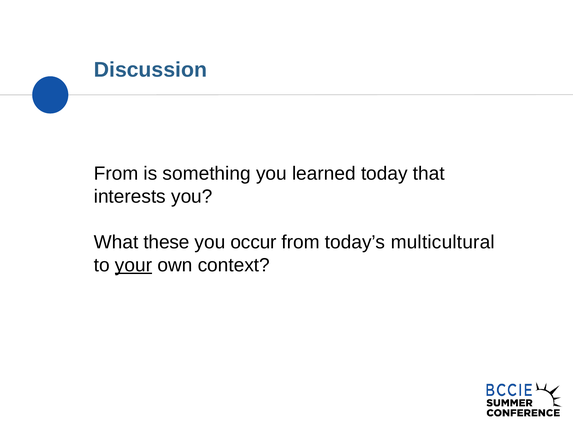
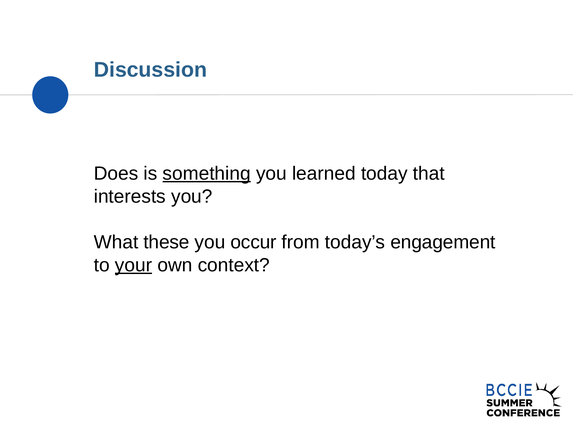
From: From -> Does (116, 173)
something underline: none -> present (207, 173)
multicultural: multicultural -> engagement (443, 242)
